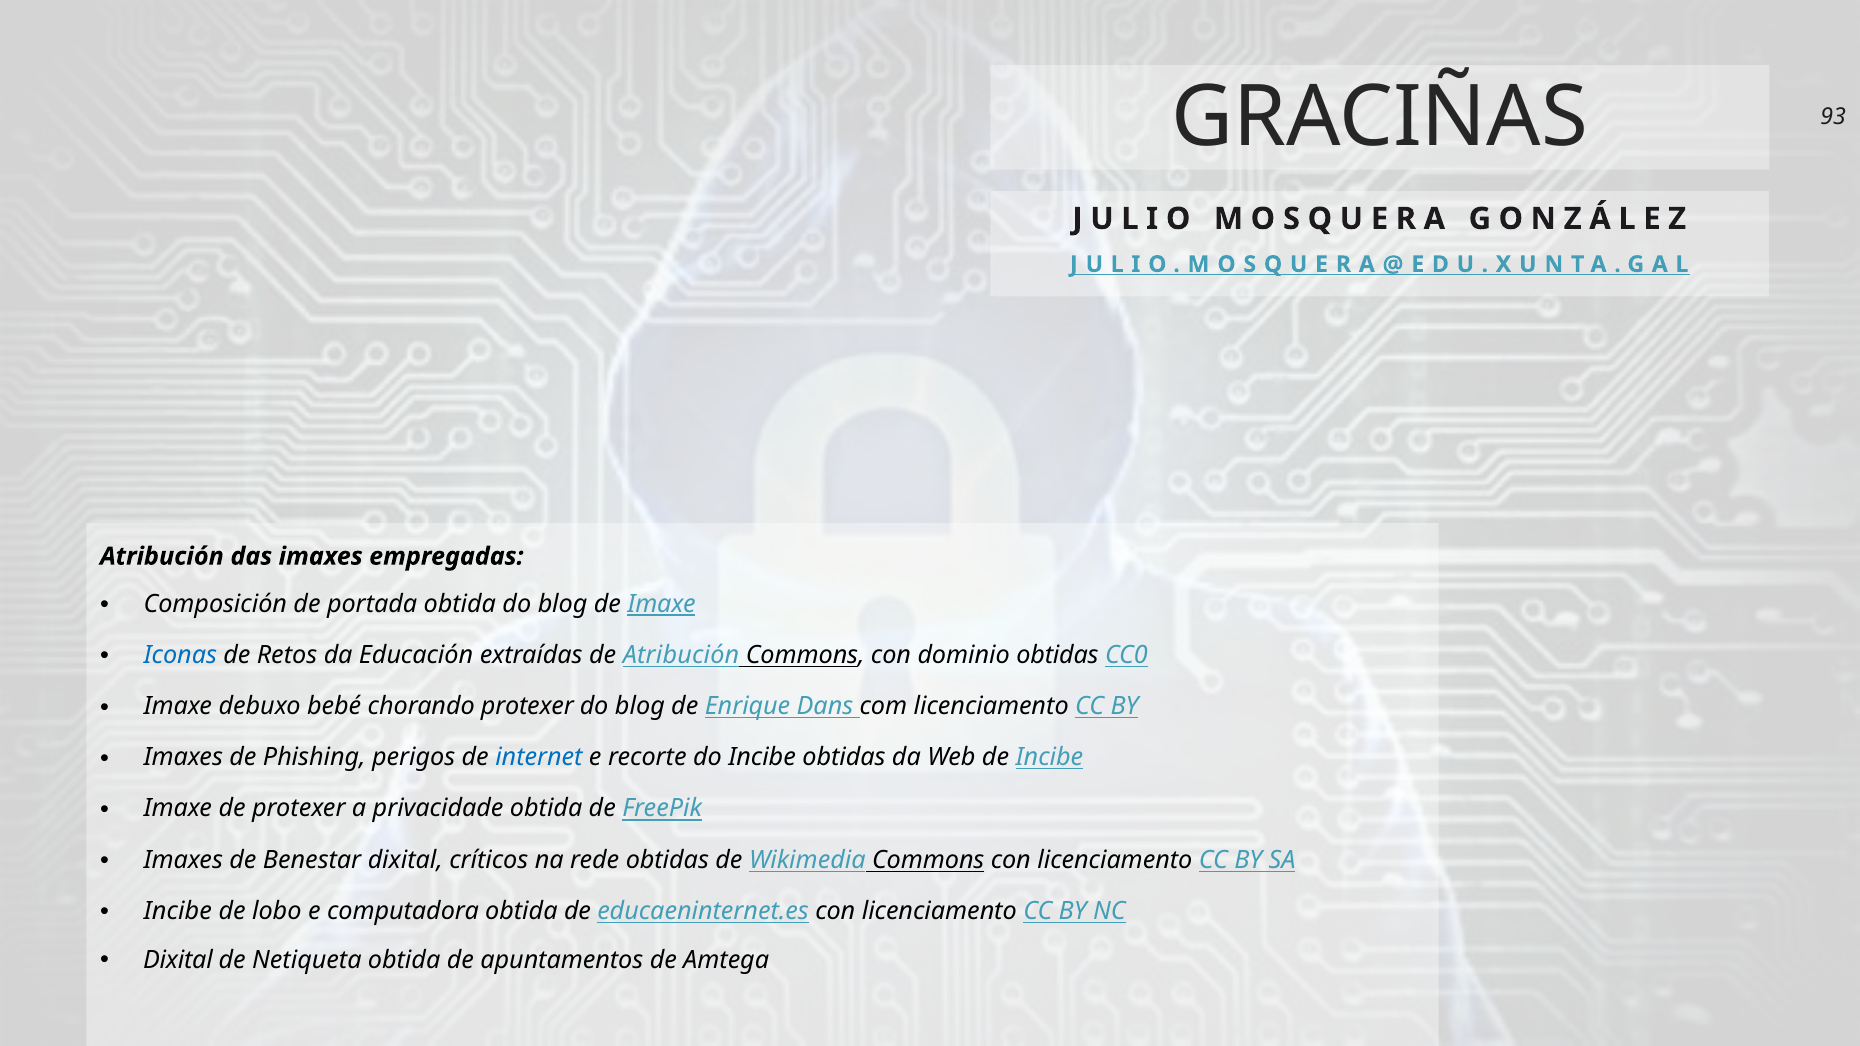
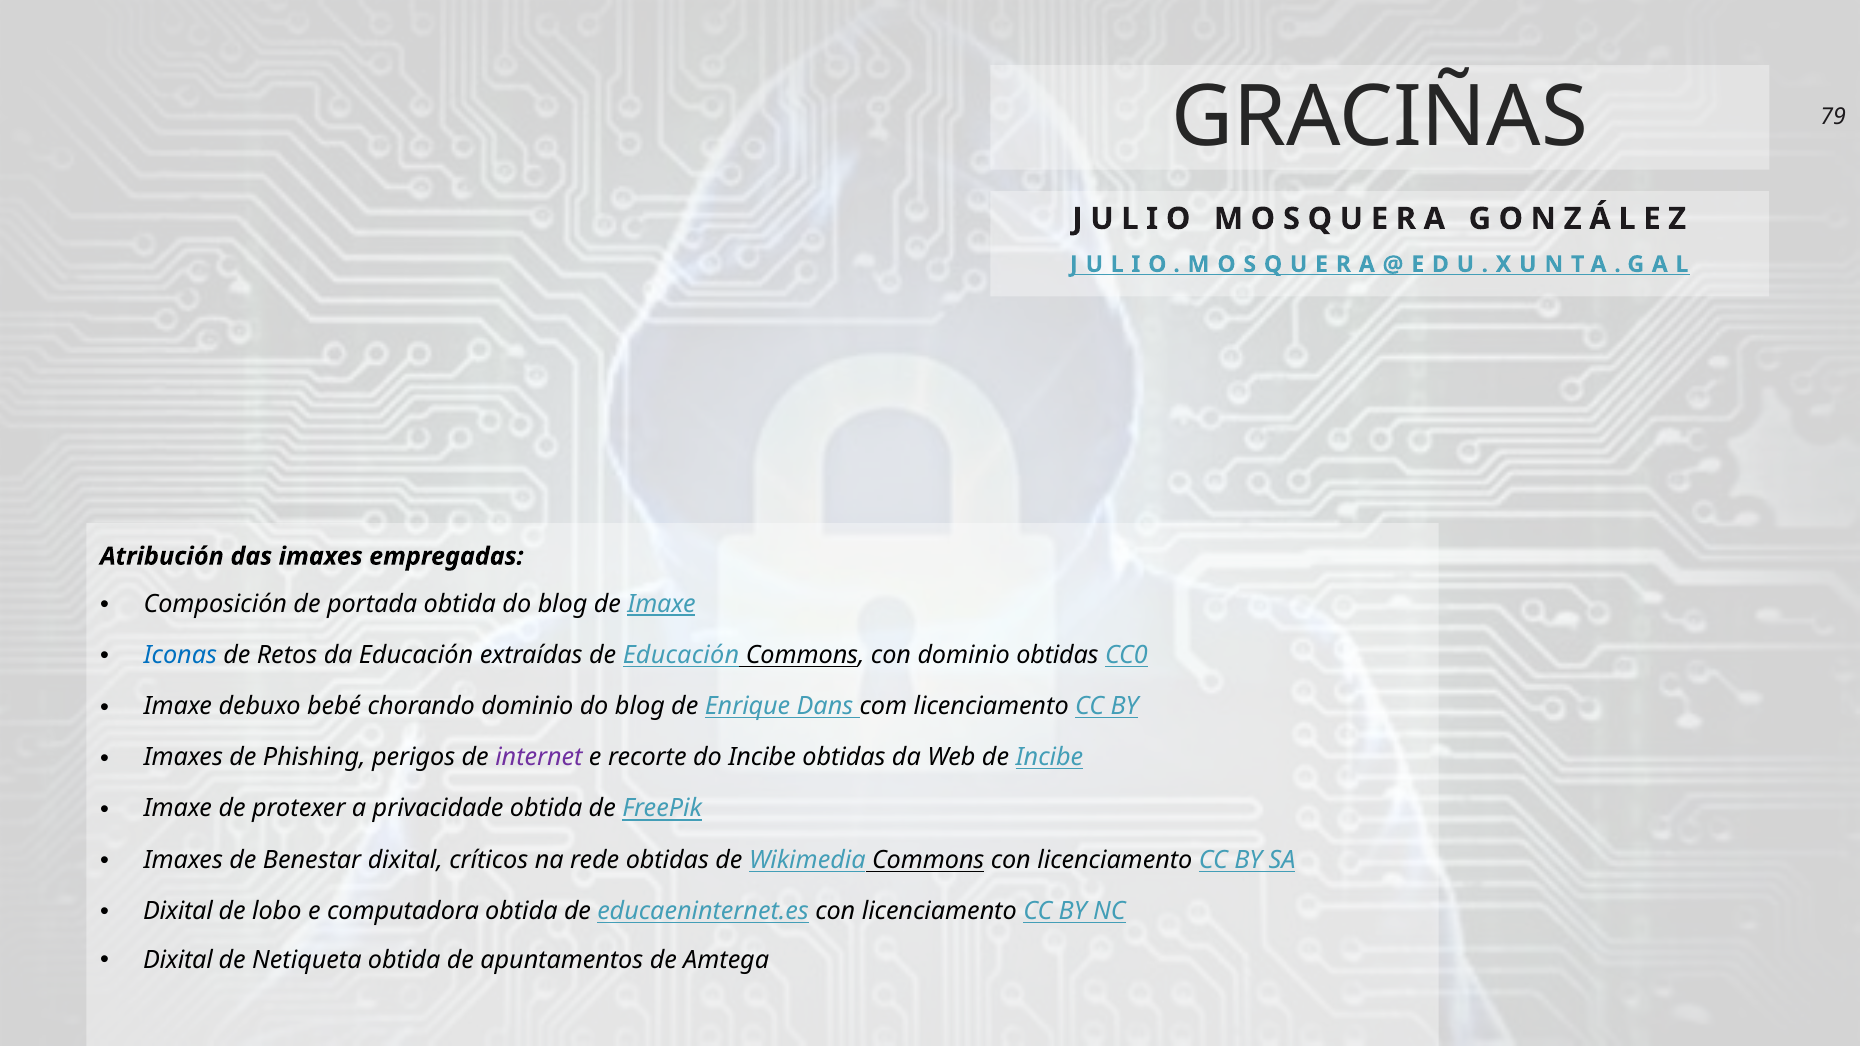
93: 93 -> 79 (1833, 117)
de Atribución: Atribución -> Educación (681, 655)
chorando protexer: protexer -> dominio (527, 706)
internet colour: blue -> purple (539, 758)
Incibe: Incibe -> Dixital (178, 911)
